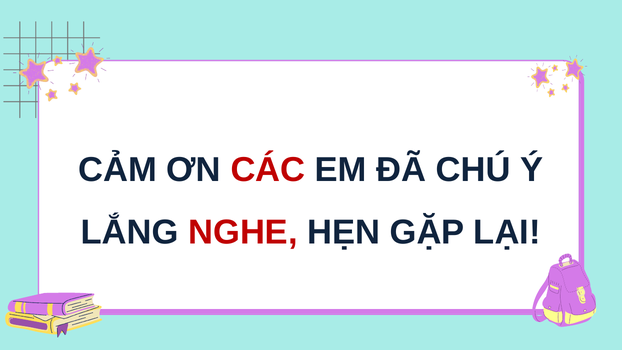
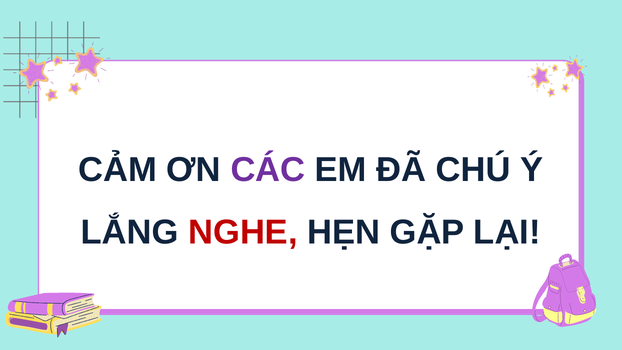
CÁC colour: red -> purple (268, 170)
